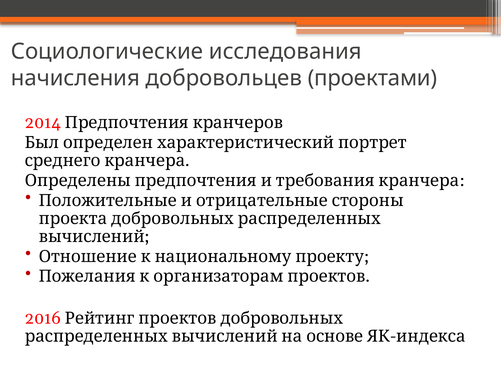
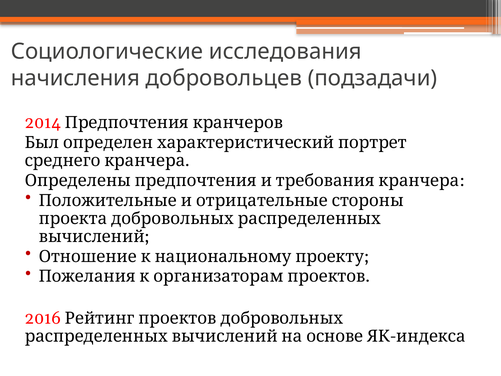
проектами: проектами -> подзадачи (372, 78)
